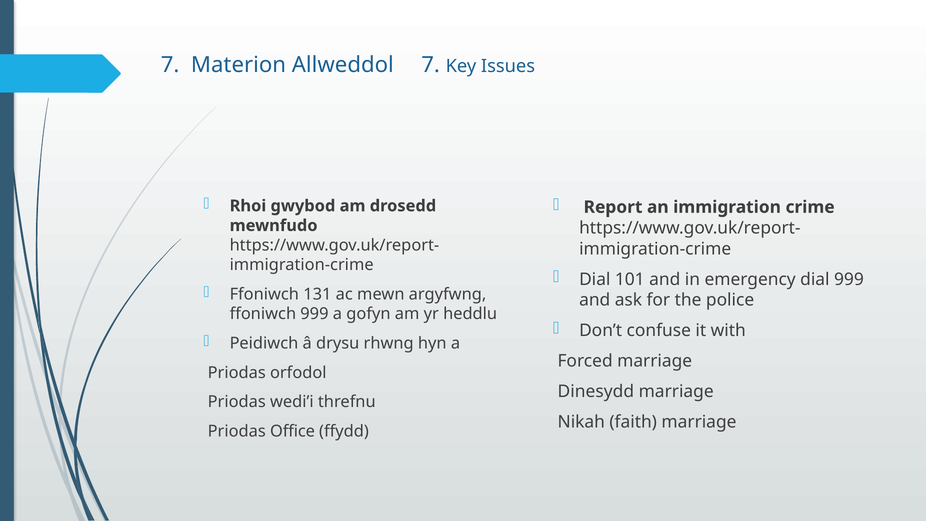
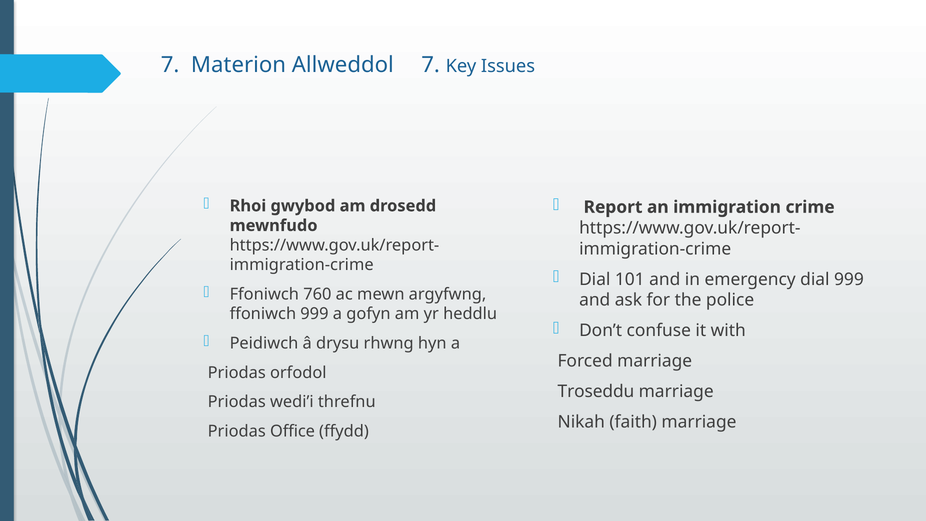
131: 131 -> 760 (317, 294)
Dinesydd: Dinesydd -> Troseddu (596, 392)
